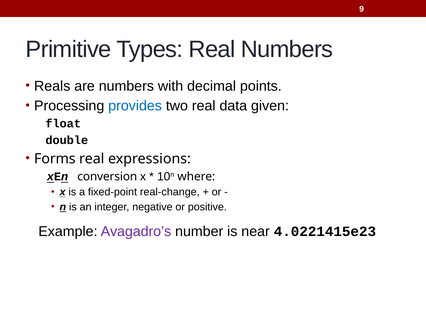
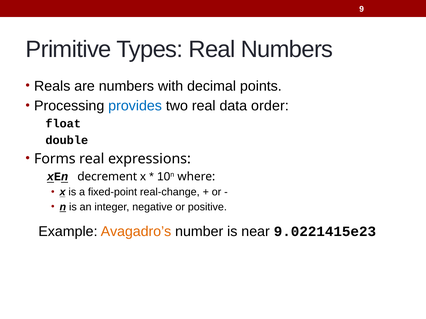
given: given -> order (270, 106)
conversion: conversion -> decrement (107, 177)
Avagadro’s colour: purple -> orange (136, 232)
4.0221415e23: 4.0221415e23 -> 9.0221415e23 (325, 232)
